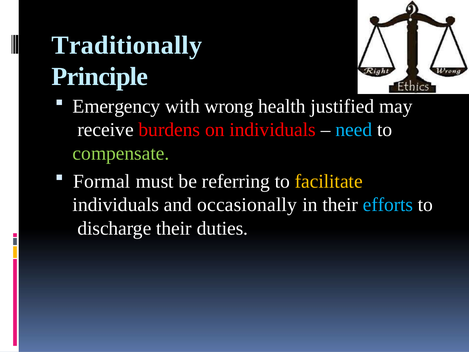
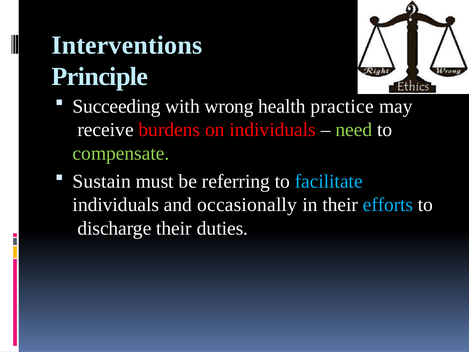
Traditionally: Traditionally -> Interventions (127, 45)
Emergency: Emergency -> Succeeding (117, 106)
justified: justified -> practice (342, 106)
need colour: light blue -> light green (354, 130)
Formal: Formal -> Sustain (102, 181)
facilitate colour: yellow -> light blue (329, 181)
